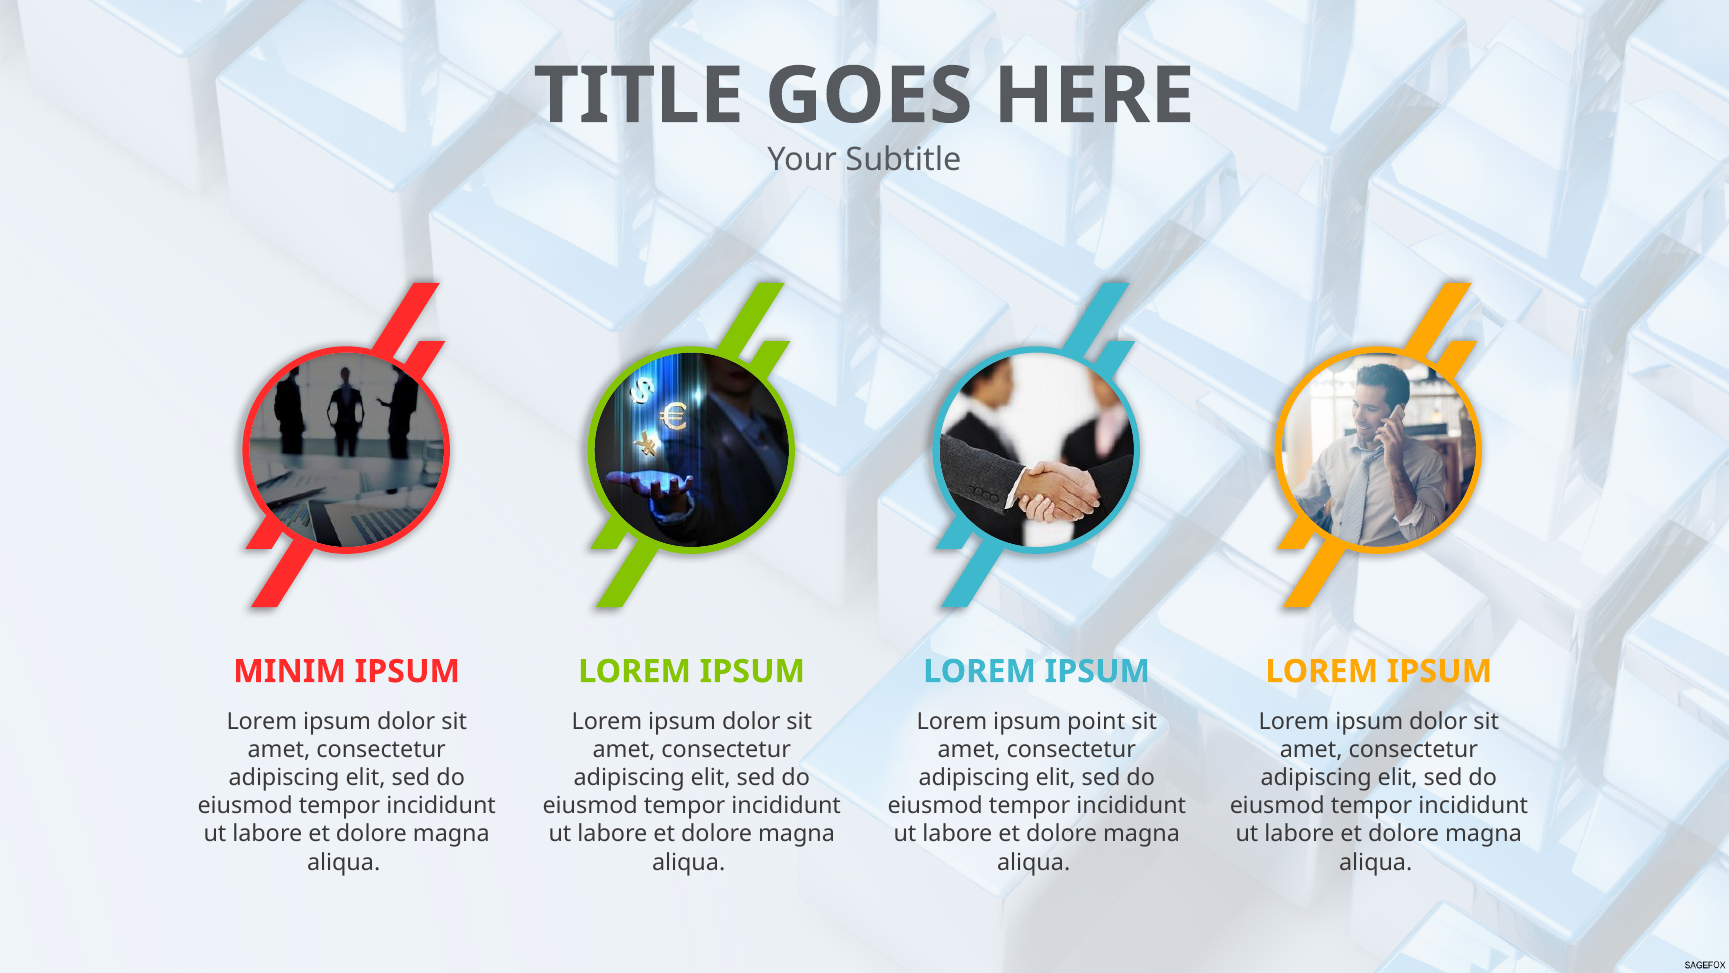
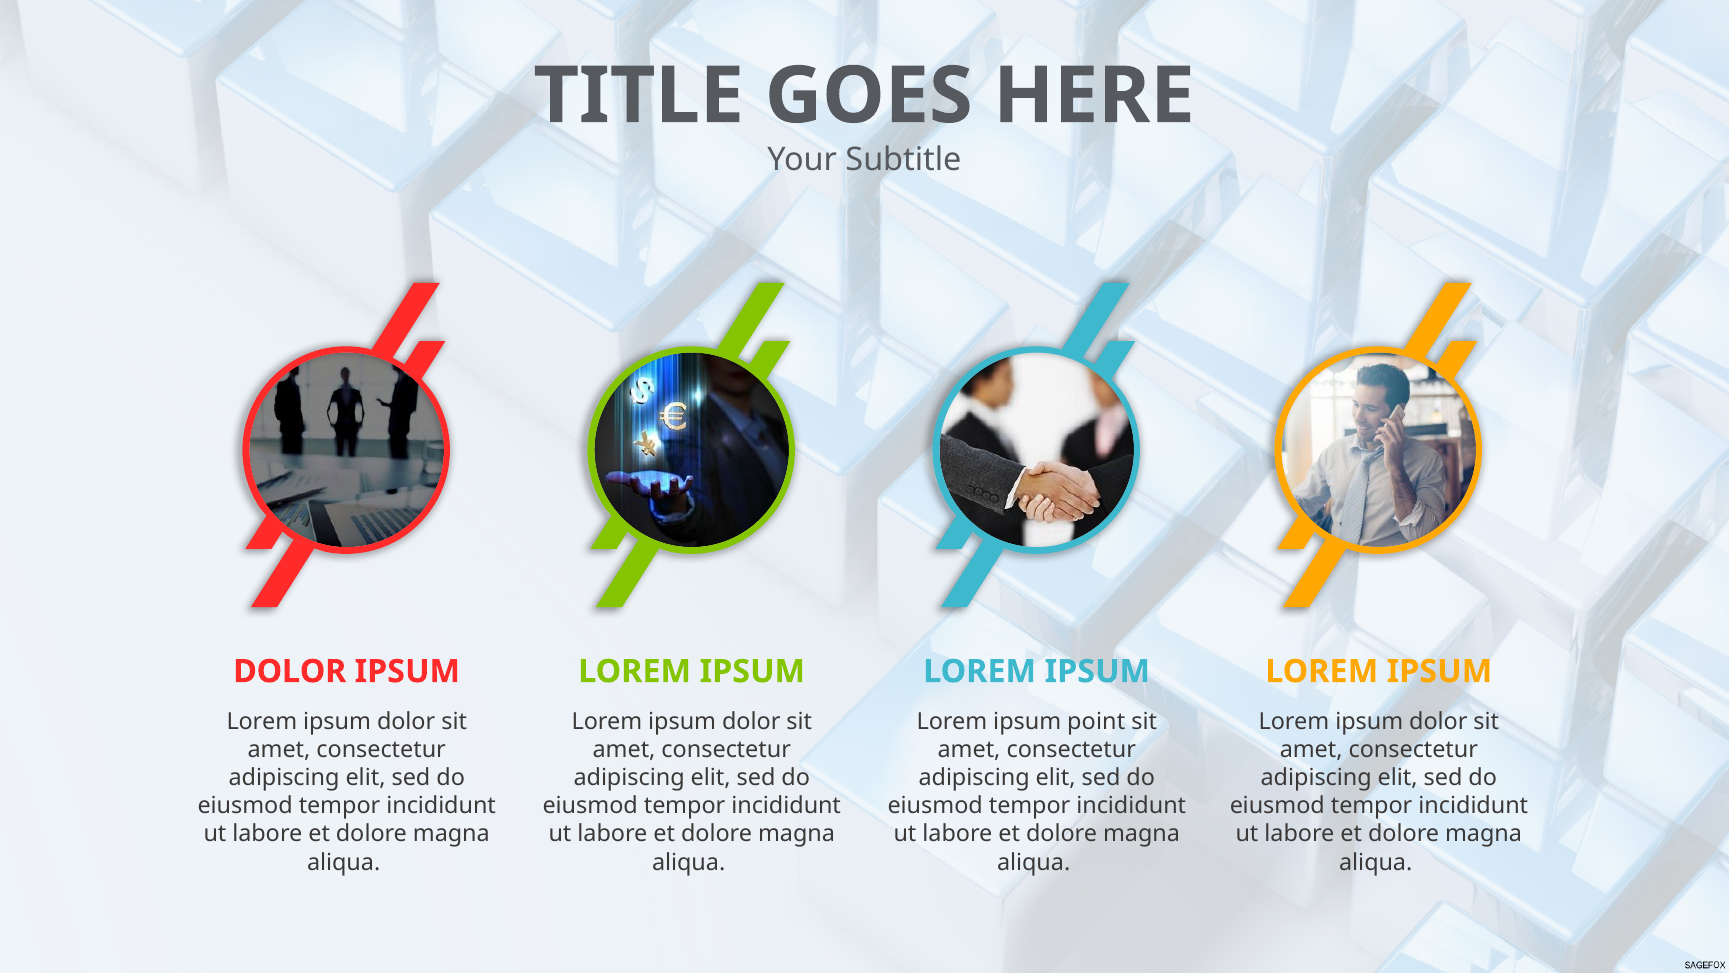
MINIM: MINIM -> DOLOR (290, 671)
